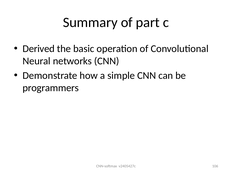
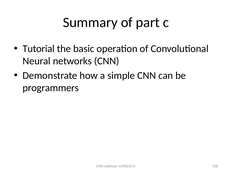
Derived: Derived -> Tutorial (39, 49)
